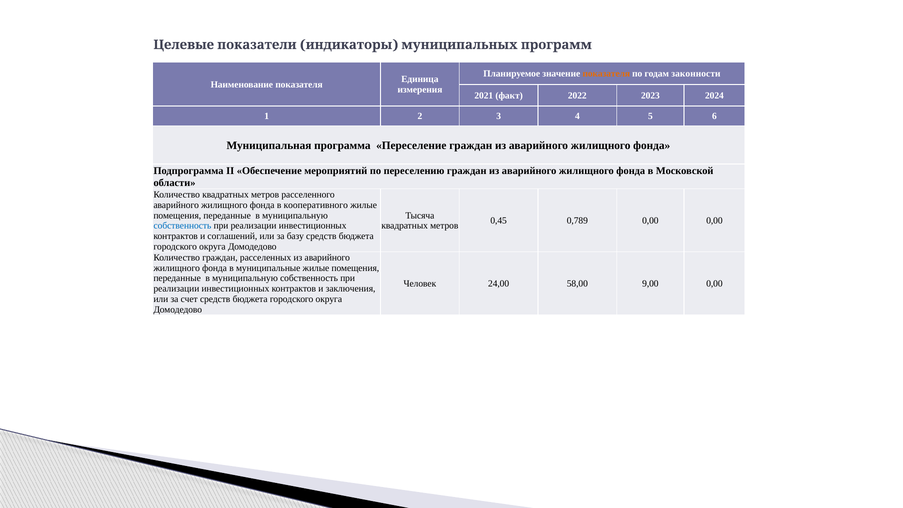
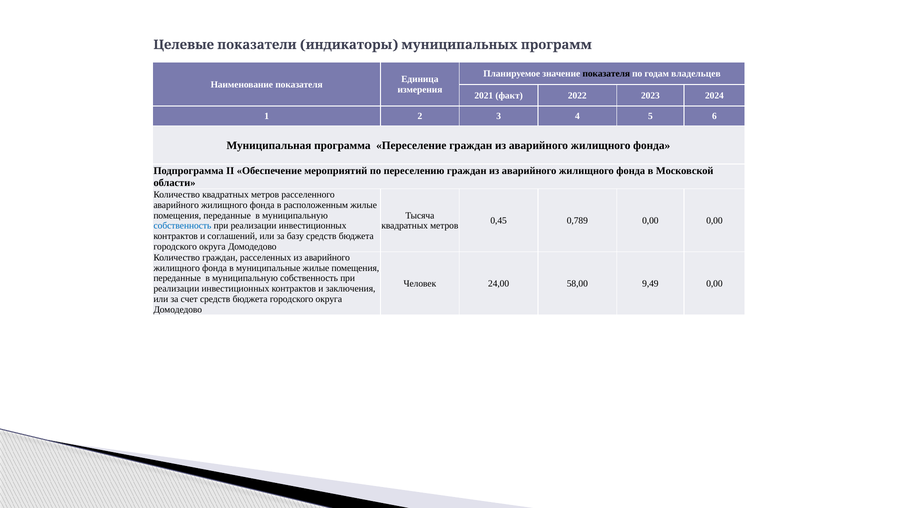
показателя colour: orange -> black (606, 74)
законности: законности -> владельцев (696, 74)
кооперативного: кооперативного -> расположенным (316, 205)
9,00: 9,00 -> 9,49 (650, 284)
